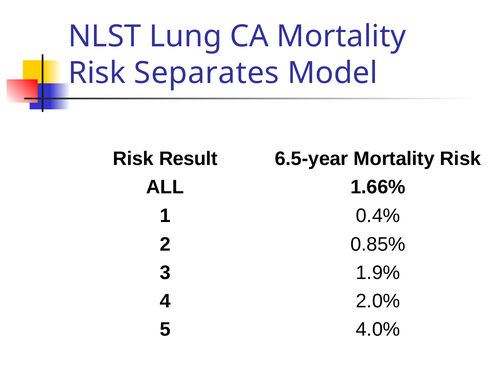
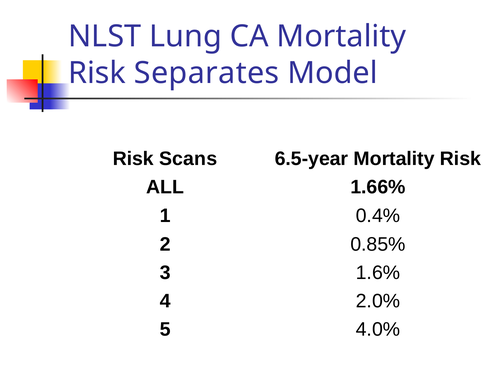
Result: Result -> Scans (188, 159)
1.9%: 1.9% -> 1.6% (378, 273)
